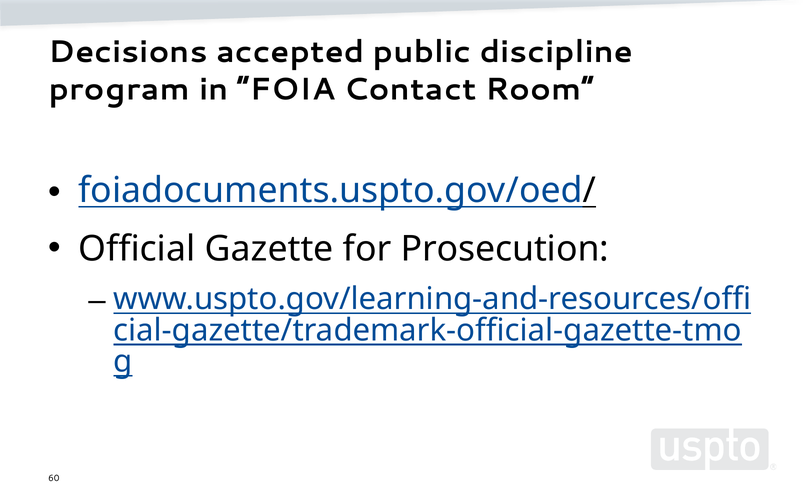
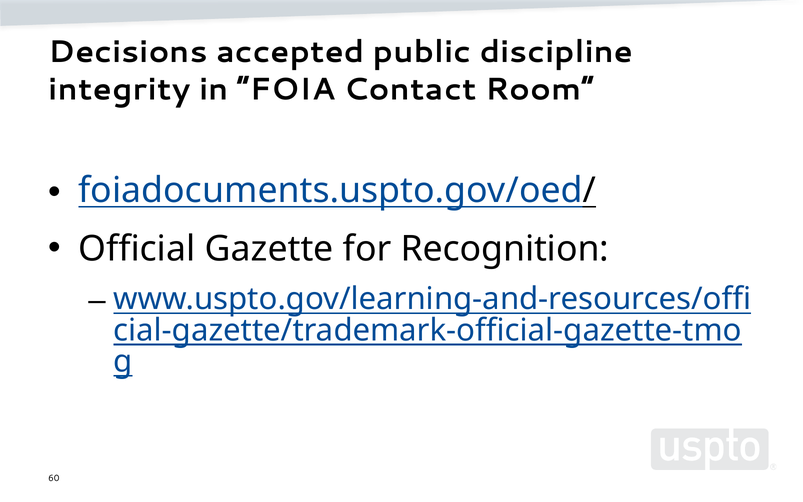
program: program -> integrity (119, 90)
Prosecution: Prosecution -> Recognition (505, 249)
